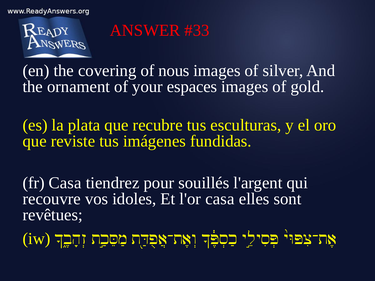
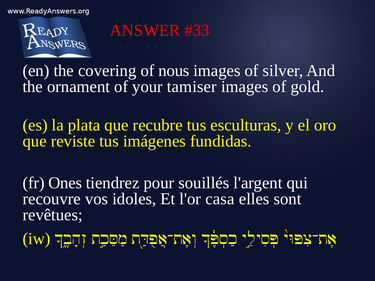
espaces: espaces -> tamiser (192, 87)
fr Casa: Casa -> Ones (65, 183)
